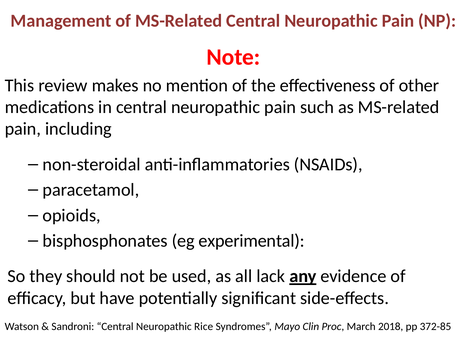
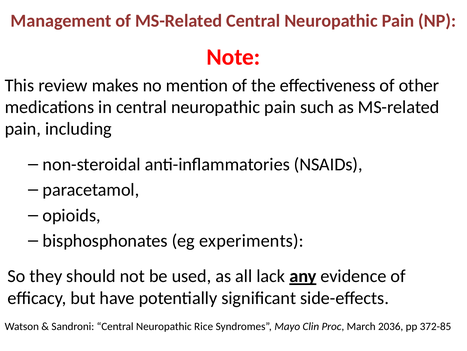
experimental: experimental -> experiments (251, 240)
2018: 2018 -> 2036 (391, 326)
